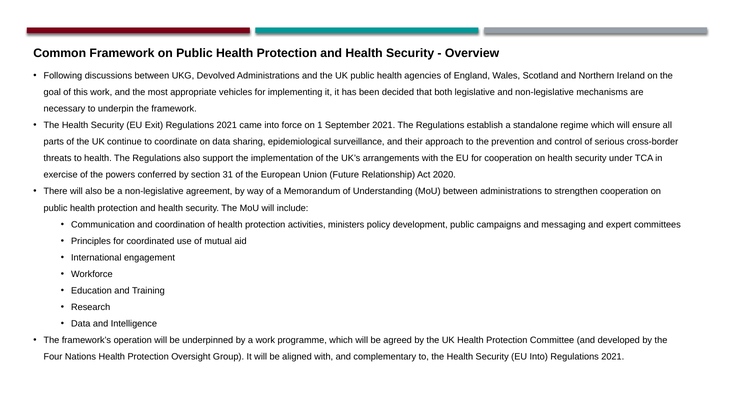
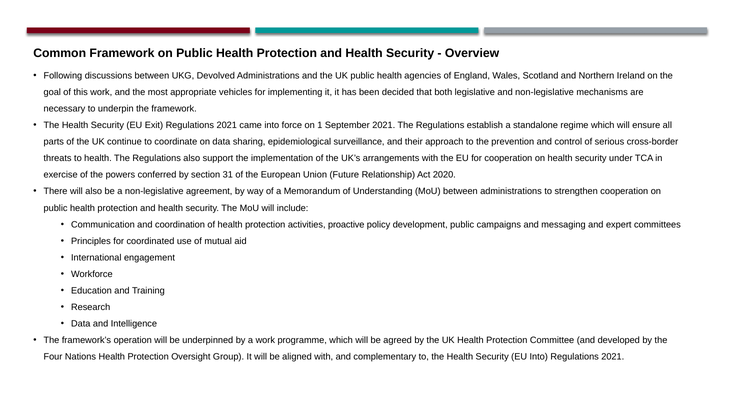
ministers: ministers -> proactive (346, 224)
